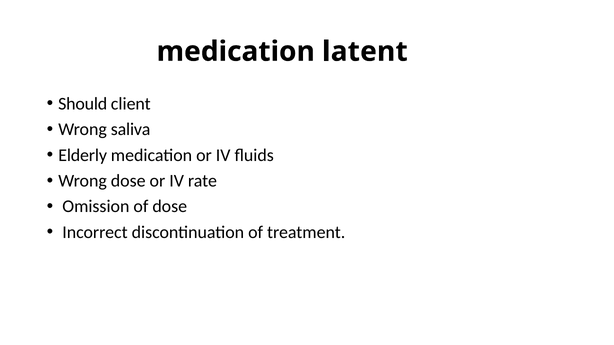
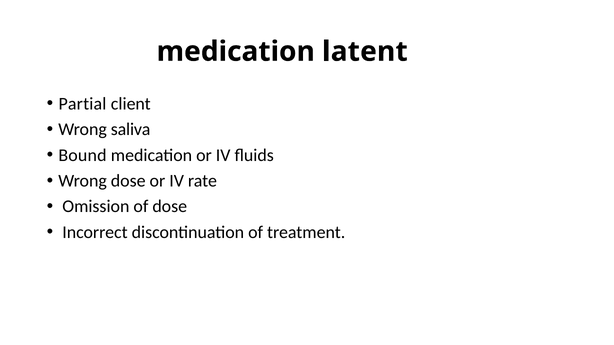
Should: Should -> Partial (82, 104)
Elderly: Elderly -> Bound (82, 155)
